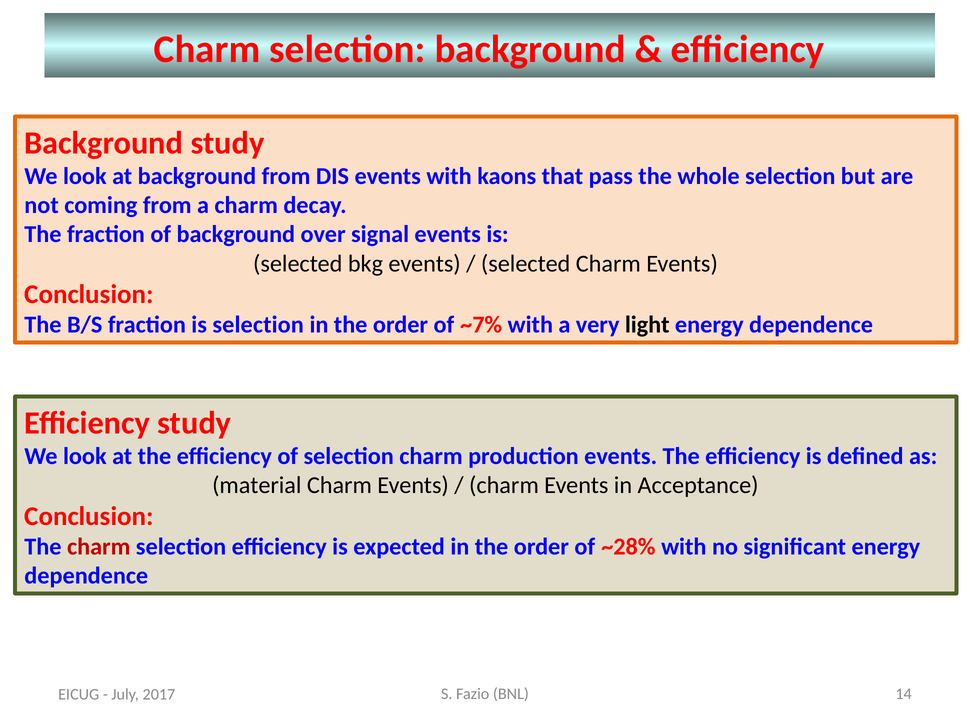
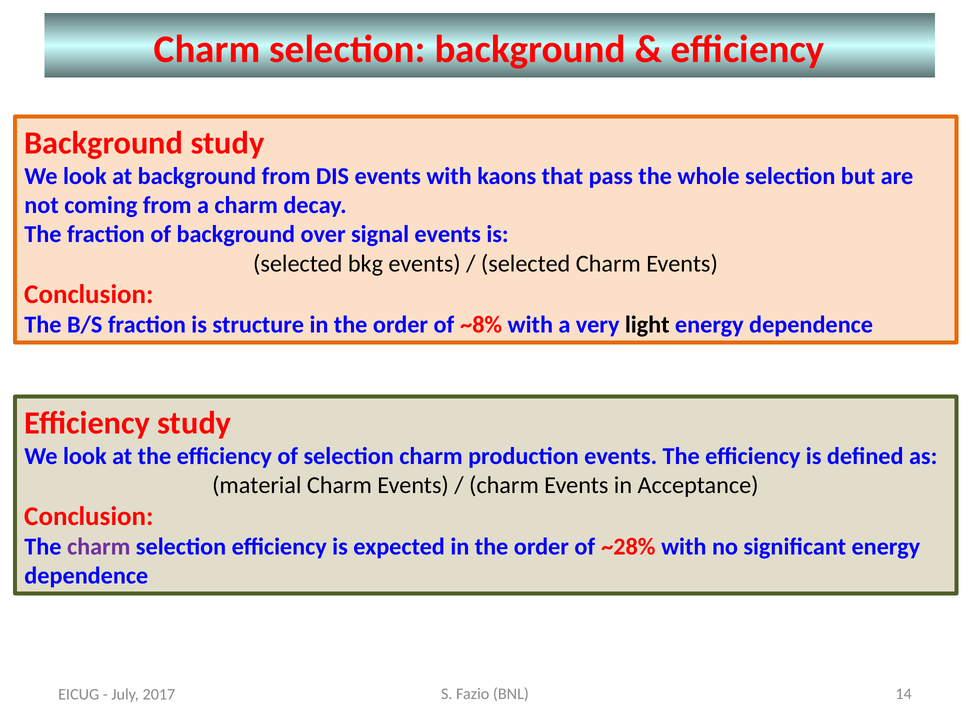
is selection: selection -> structure (258, 325)
~7%: ~7% -> ~8% (481, 325)
charm colour: red -> purple (99, 547)
